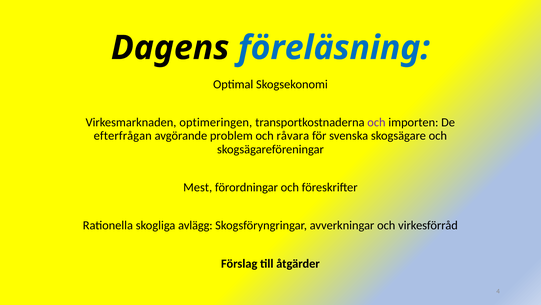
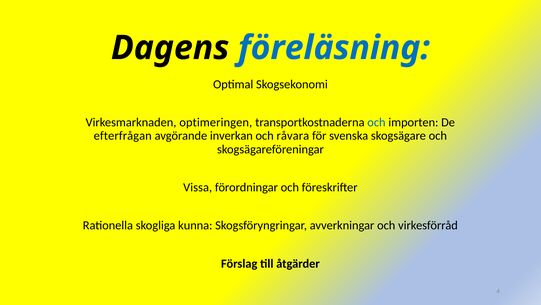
och colour: purple -> blue (376, 122)
problem: problem -> inverkan (231, 136)
Mest: Mest -> Vissa (198, 187)
avlägg: avlägg -> kunna (195, 225)
